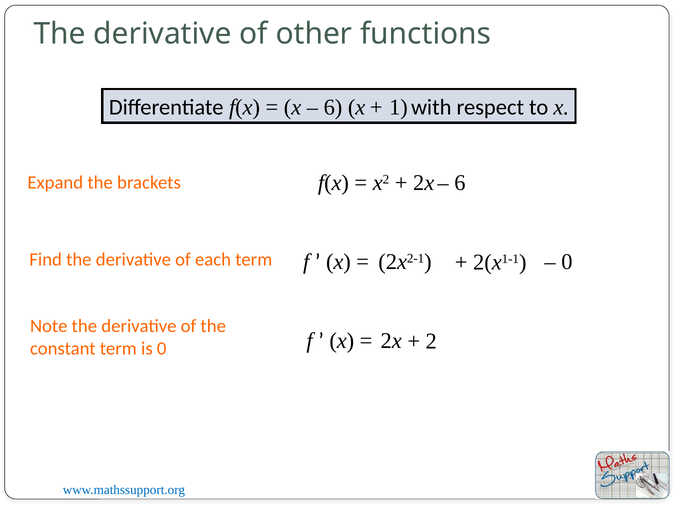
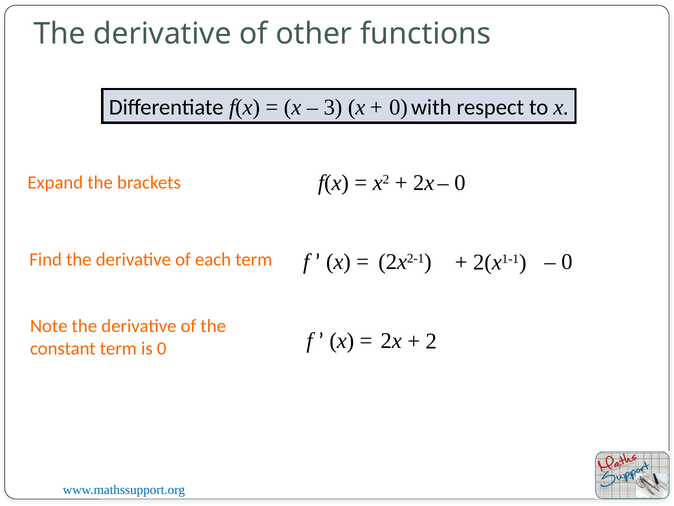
6: 6 -> 3 (333, 107)
1: 1 -> 0 (398, 107)
6: 6 -> 0 (460, 183)
